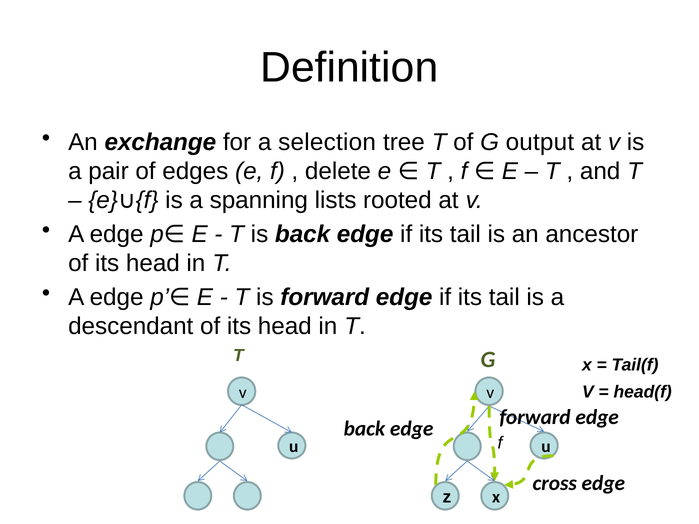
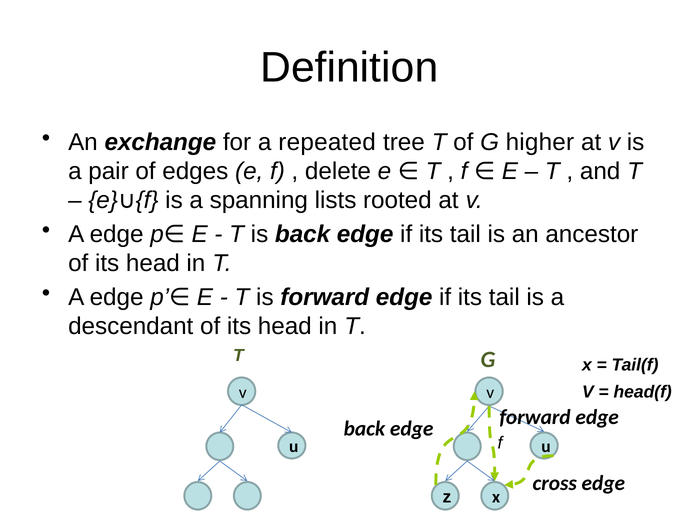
selection: selection -> repeated (327, 142)
output: output -> higher (540, 142)
